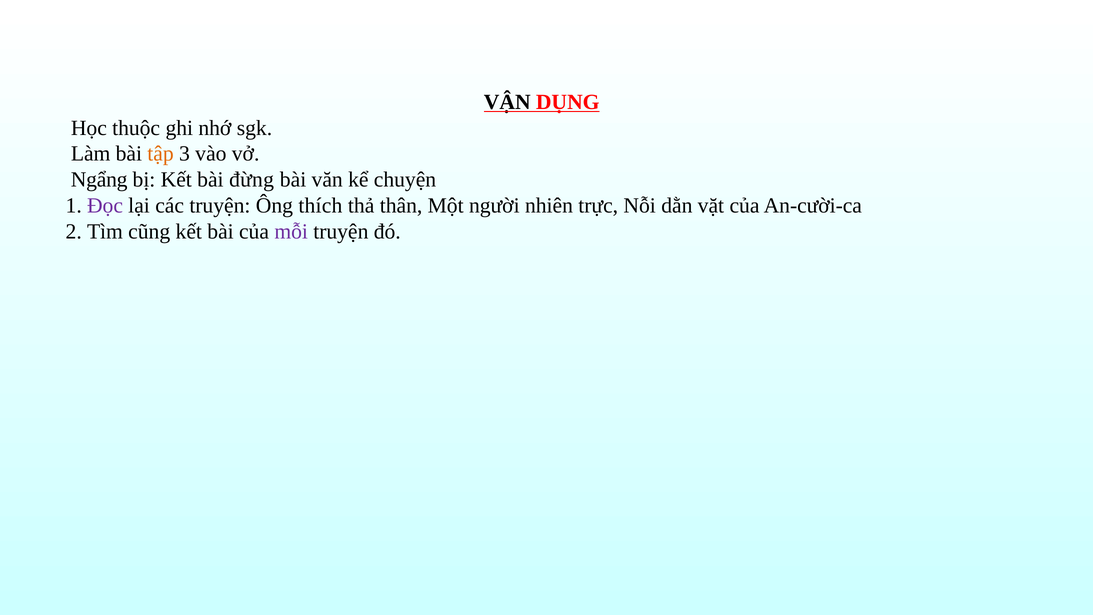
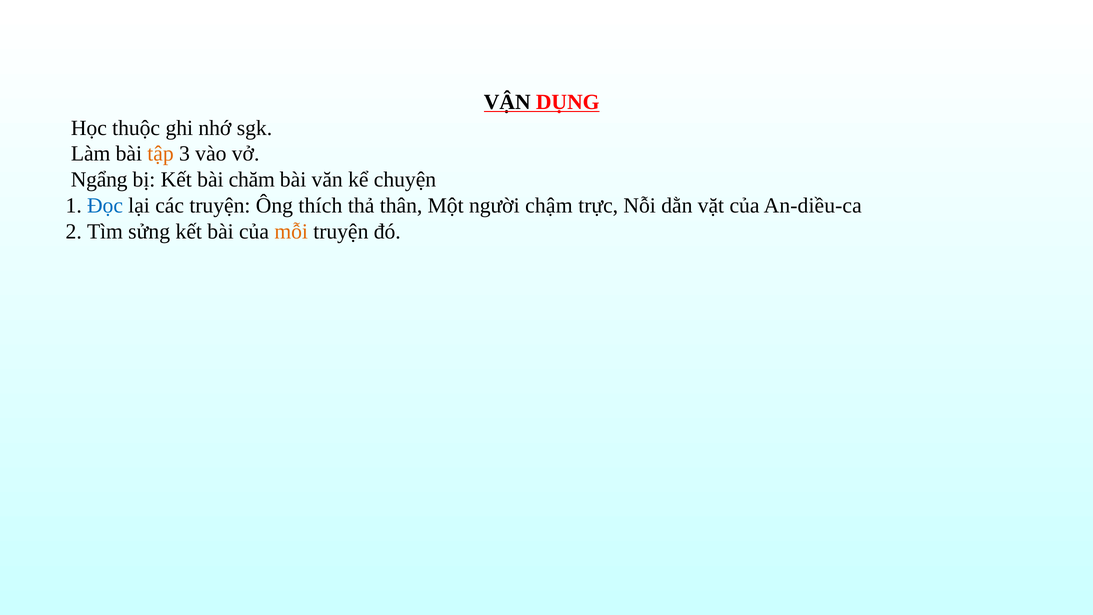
đừng: đừng -> chăm (252, 180)
Đọc colour: purple -> blue (105, 206)
nhiên: nhiên -> chậm (549, 206)
An-cười-ca: An-cười-ca -> An-diều-ca (813, 206)
cũng: cũng -> sửng (149, 232)
mỗi colour: purple -> orange (291, 232)
